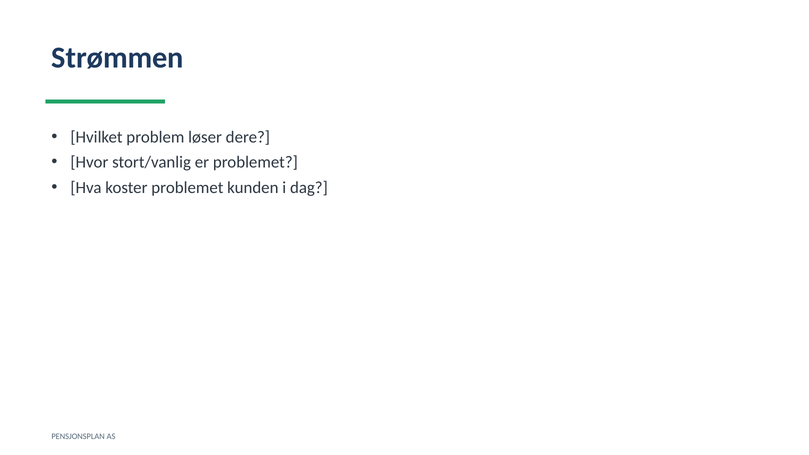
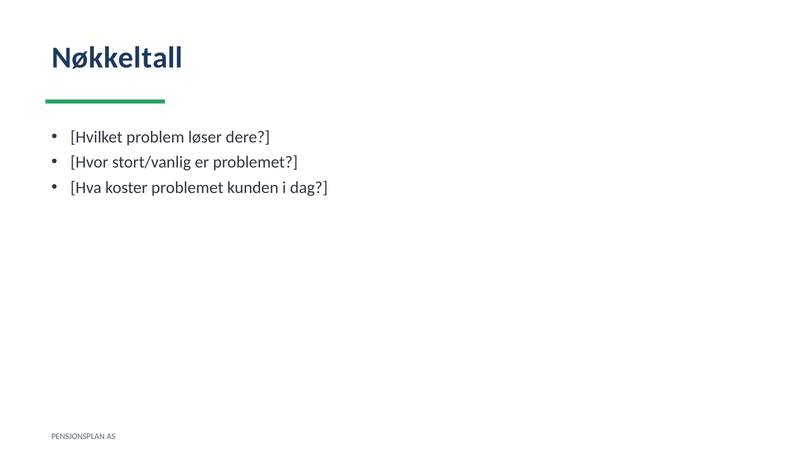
Strømmen: Strømmen -> Nøkkeltall (117, 58)
